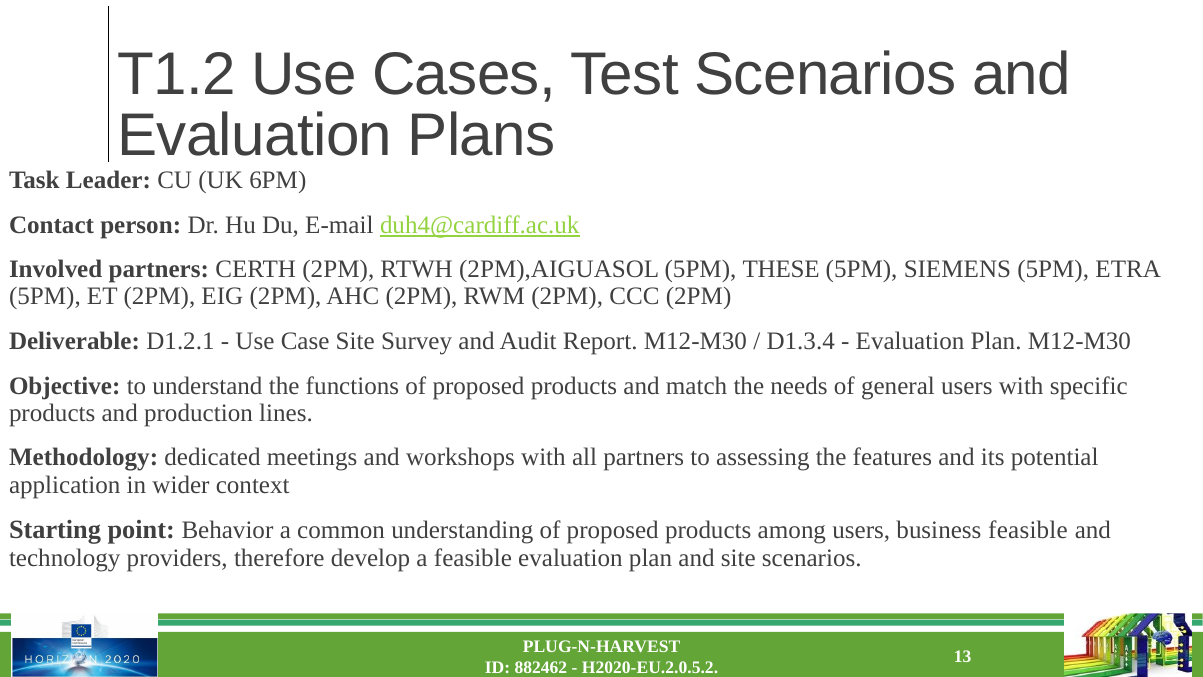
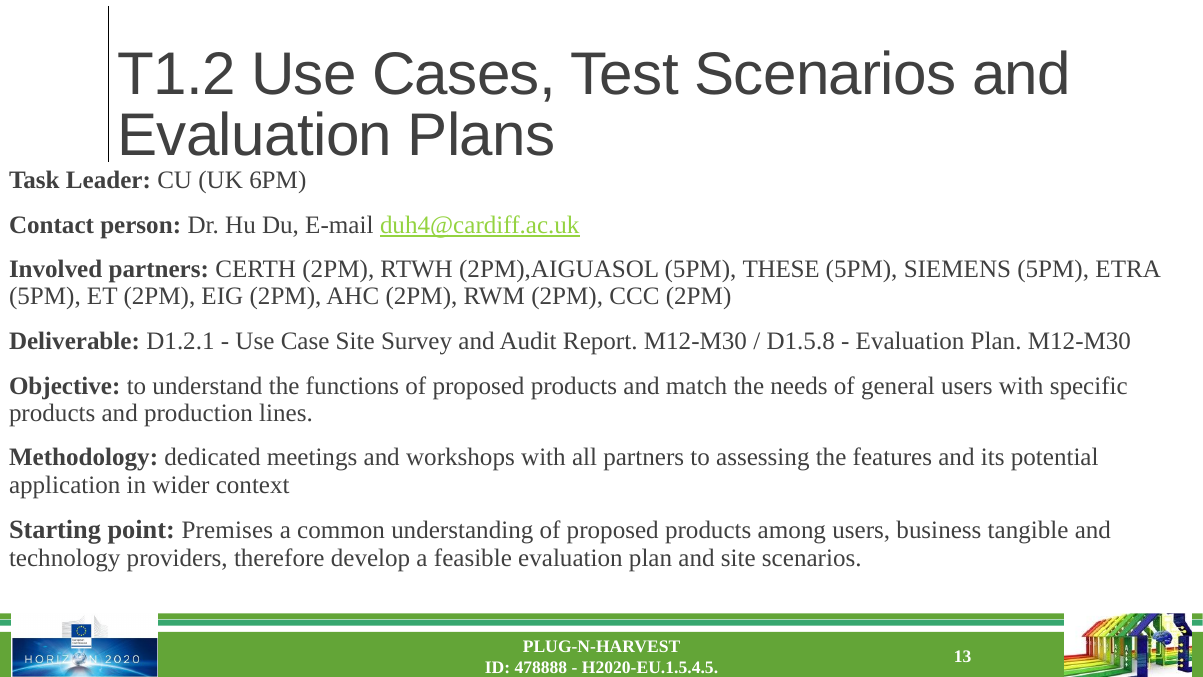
D1.3.4: D1.3.4 -> D1.5.8 (801, 341)
Behavior: Behavior -> Premises (227, 530)
business feasible: feasible -> tangible (1028, 530)
882462: 882462 -> 478888 (541, 667)
H2020-EU.2.0.5.2: H2020-EU.2.0.5.2 -> H2020-EU.1.5.4.5 (650, 667)
